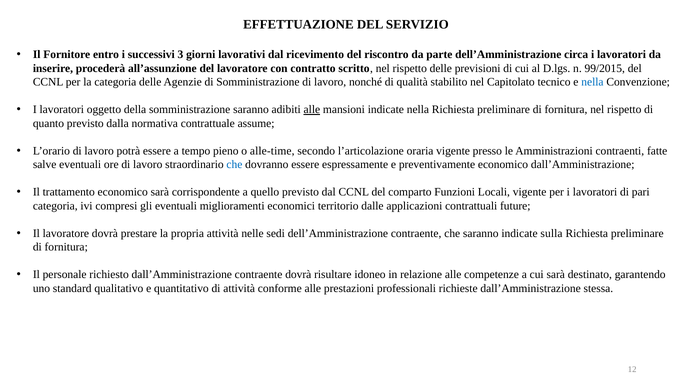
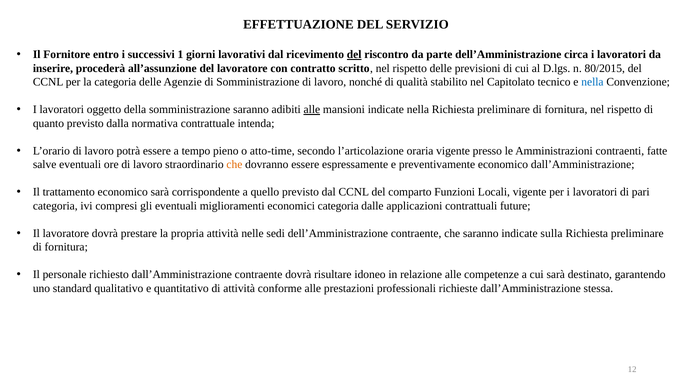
3: 3 -> 1 (180, 55)
del underline: none -> present (354, 55)
99/2015: 99/2015 -> 80/2015 (605, 68)
assume: assume -> intenda (256, 124)
alle-time: alle-time -> atto-time (272, 151)
che colour: blue -> orange (234, 165)
economici territorio: territorio -> categoria (338, 206)
